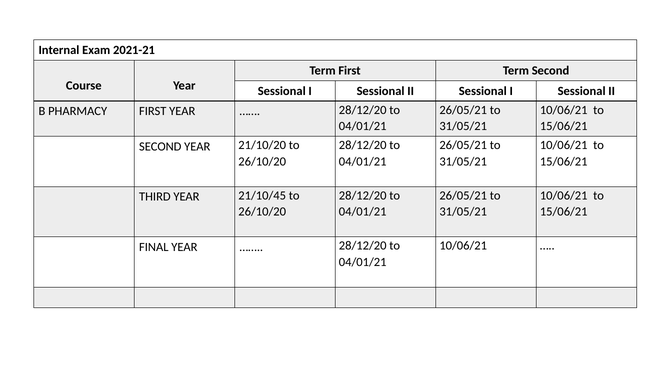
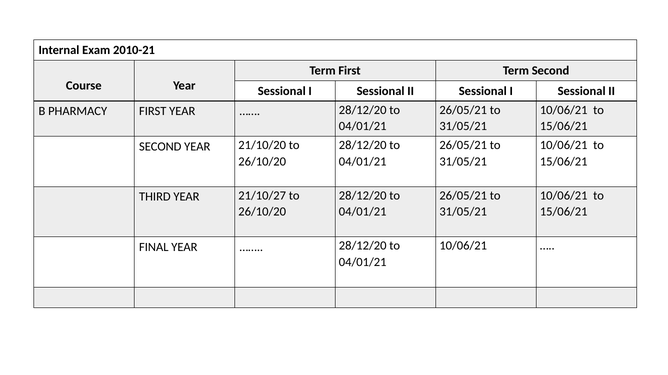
2021-21: 2021-21 -> 2010-21 (134, 50)
21/10/45: 21/10/45 -> 21/10/27 (262, 196)
